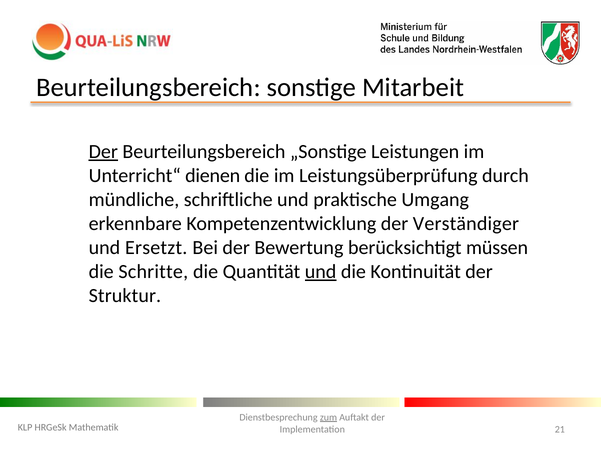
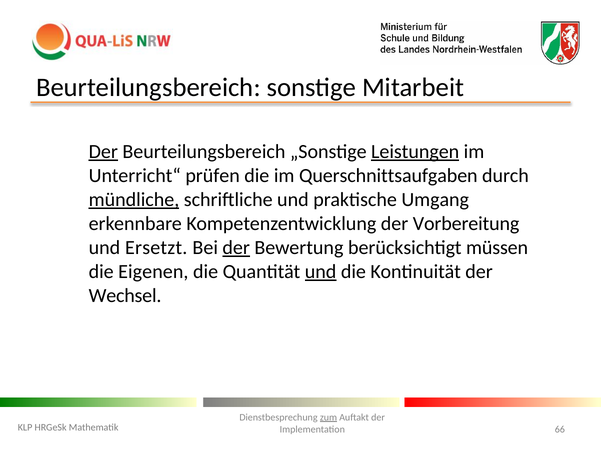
Leistungen underline: none -> present (415, 152)
dienen: dienen -> prüfen (213, 176)
Leistungsüberprüfung: Leistungsüberprüfung -> Querschnittsaufgaben (388, 176)
mündliche underline: none -> present (134, 200)
Verständiger: Verständiger -> Vorbereitung (466, 224)
der underline: none -> present (236, 248)
Schritte: Schritte -> Eigenen (153, 272)
Struktur: Struktur -> Wechsel (125, 296)
21: 21 -> 66 (560, 430)
